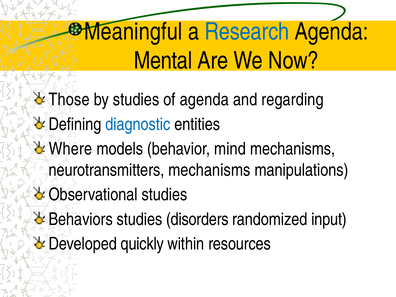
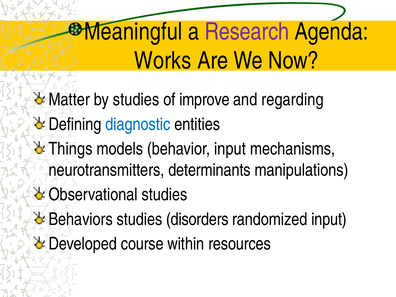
Research colour: blue -> purple (247, 32)
Mental: Mental -> Works (163, 61)
Those: Those -> Matter (69, 100)
of agenda: agenda -> improve (204, 100)
Where: Where -> Things (70, 149)
behavior mind: mind -> input (230, 149)
neurotransmitters mechanisms: mechanisms -> determinants (209, 170)
quickly: quickly -> course (142, 244)
